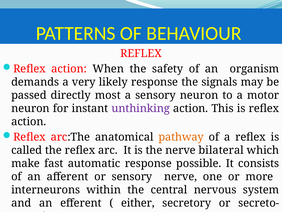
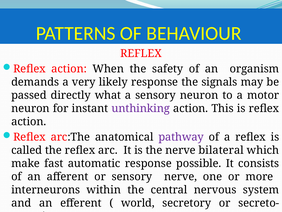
most: most -> what (108, 95)
pathway colour: orange -> purple (181, 137)
either: either -> world (138, 203)
